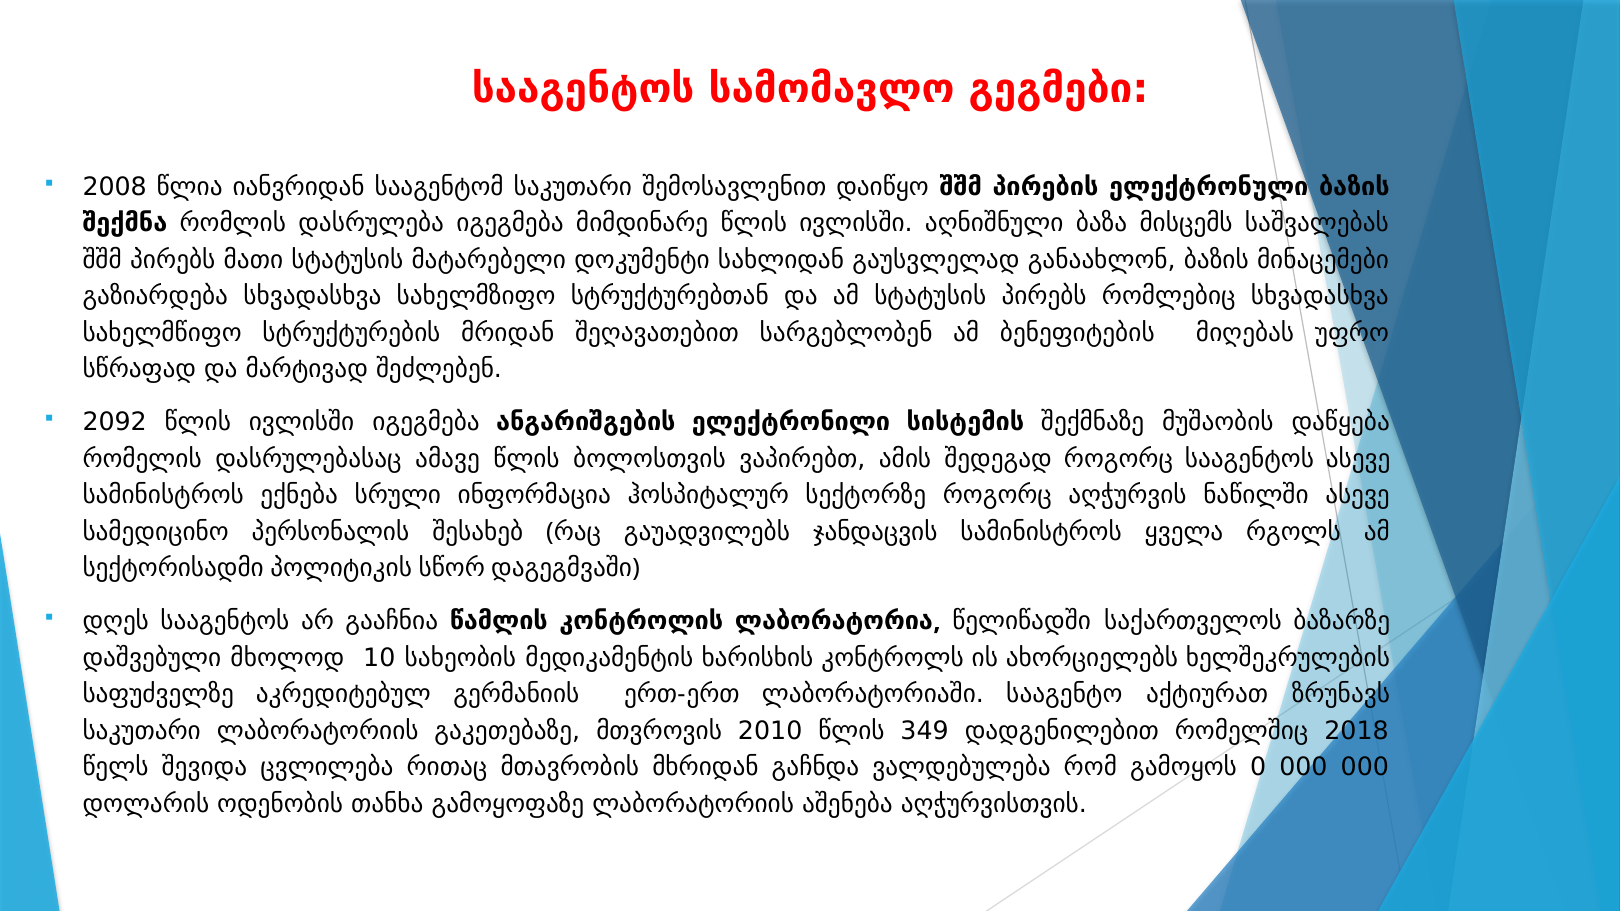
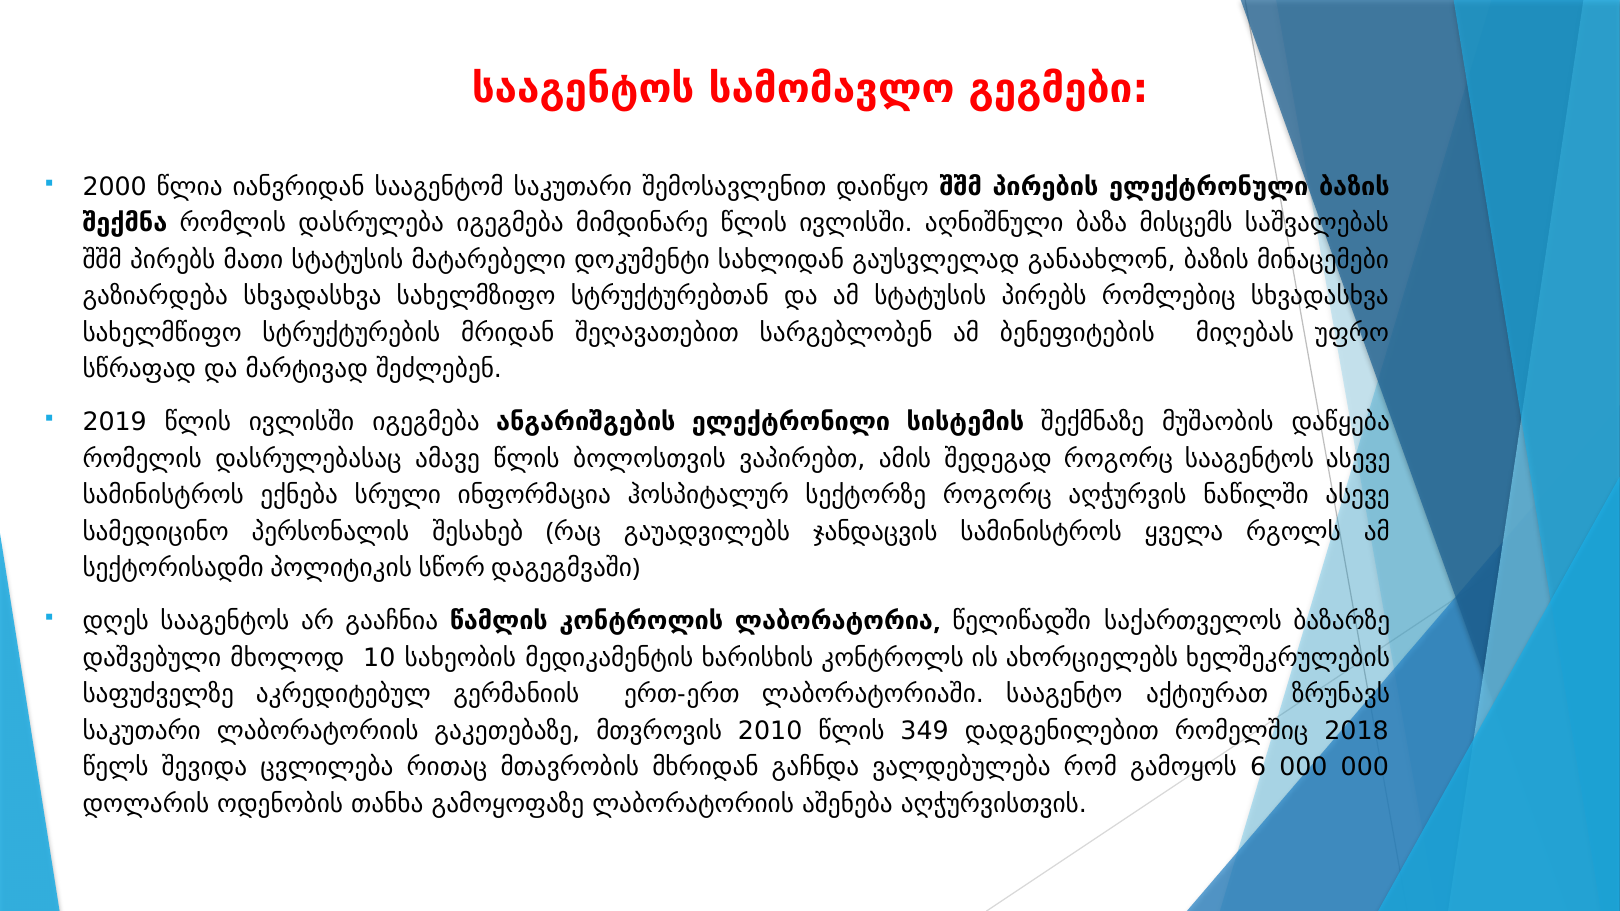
2008: 2008 -> 2000 (115, 187)
2092: 2092 -> 2019 (115, 423)
0: 0 -> 6 (1258, 768)
